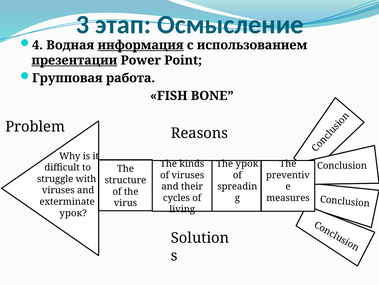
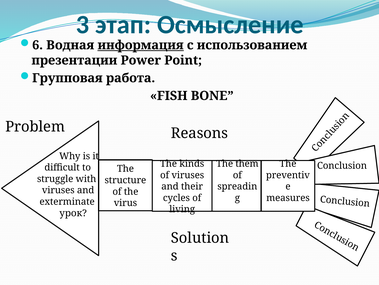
4: 4 -> 6 (38, 45)
презентации underline: present -> none (74, 60)
The урок: урок -> them (247, 163)
